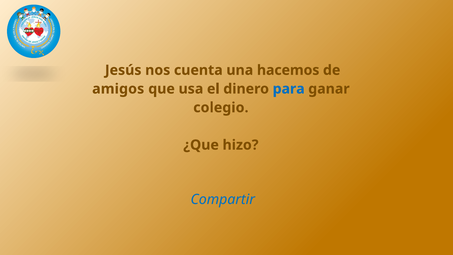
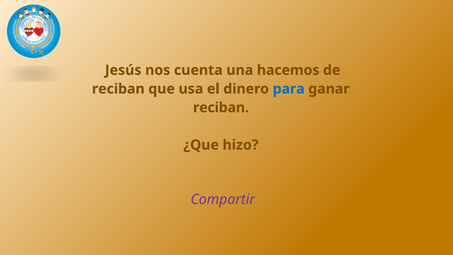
amigos: amigos -> reciban (118, 89)
colegio: colegio -> reciban (221, 107)
Compartir colour: blue -> purple (223, 199)
